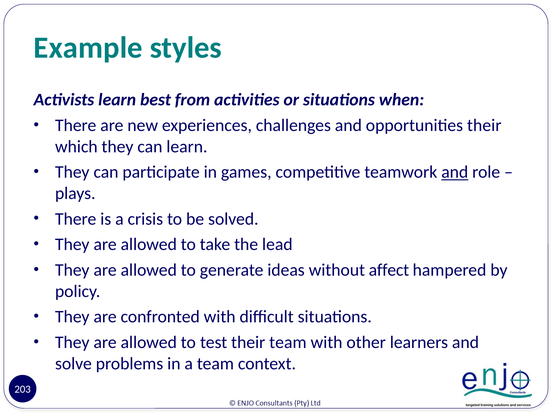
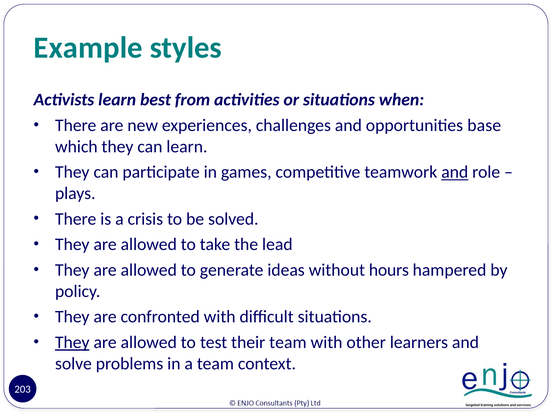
opportunities their: their -> base (484, 125)
affect: affect -> hours (389, 270)
They underline: none -> present (72, 342)
